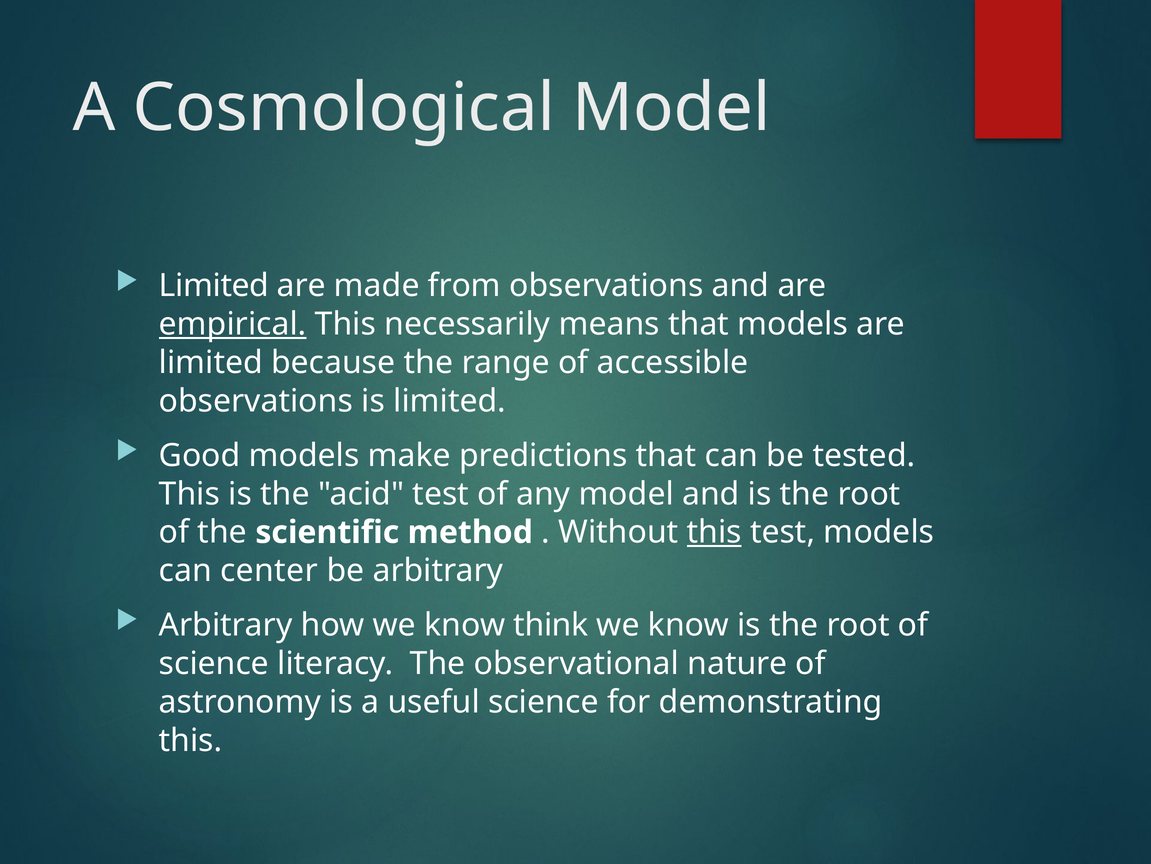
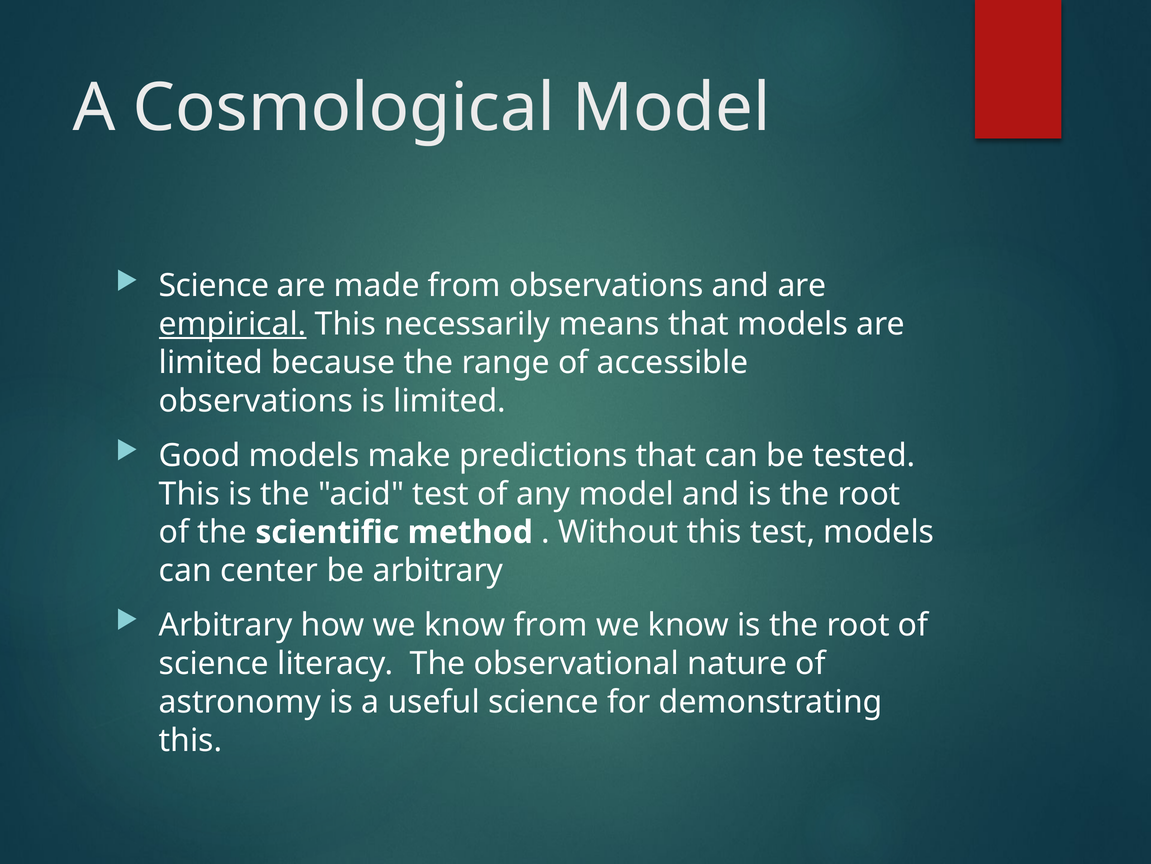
Limited: Limited -> Science (214, 286)
this underline: present -> none (714, 532)
know think: think -> from (551, 625)
